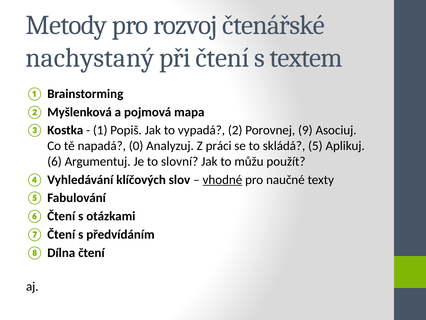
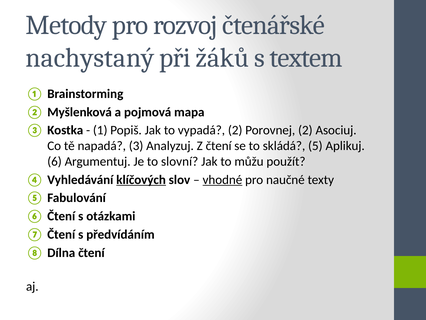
při čtení: čtení -> žáků (222, 58)
Porovnej 9: 9 -> 2 (305, 130)
0: 0 -> 3 (136, 146)
Z práci: práci -> čtení (219, 146)
klíčových underline: none -> present (141, 180)
